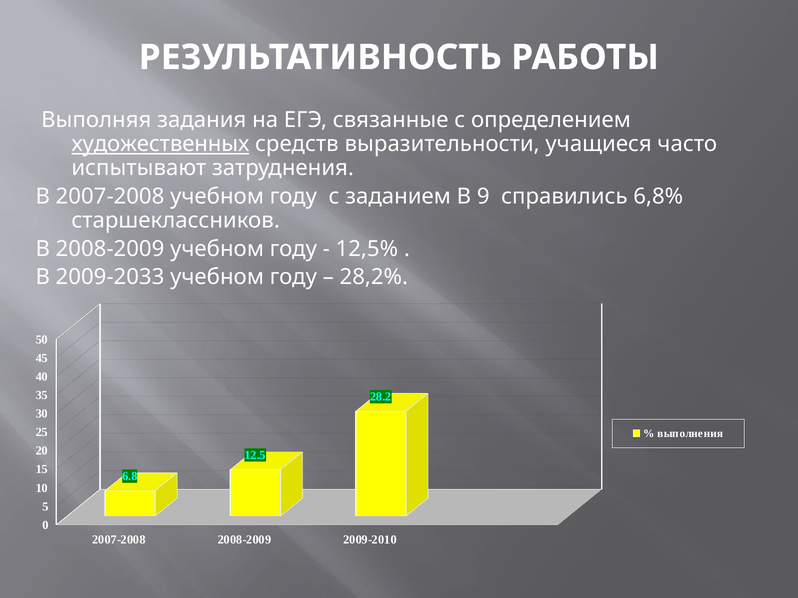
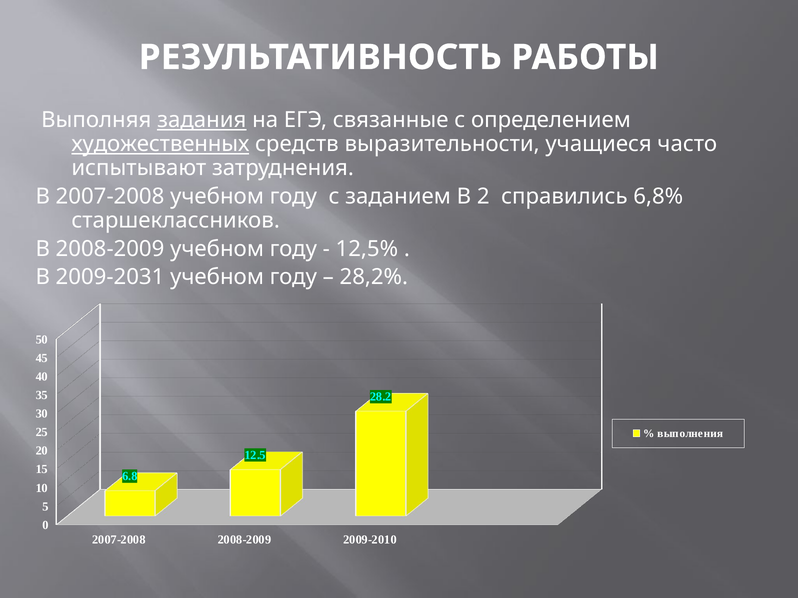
задания underline: none -> present (202, 120)
9: 9 -> 2 (483, 197)
2009-2033: 2009-2033 -> 2009-2031 (110, 277)
